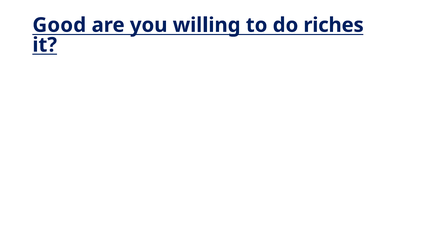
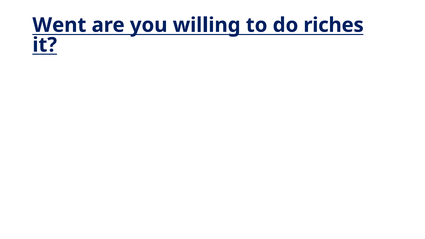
Good: Good -> Went (59, 25)
